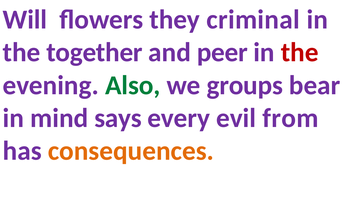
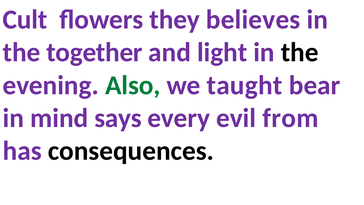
Will: Will -> Cult (25, 20)
criminal: criminal -> believes (253, 20)
peer: peer -> light (222, 52)
the colour: red -> black (300, 52)
groups: groups -> taught (244, 85)
consequences colour: orange -> black (131, 151)
